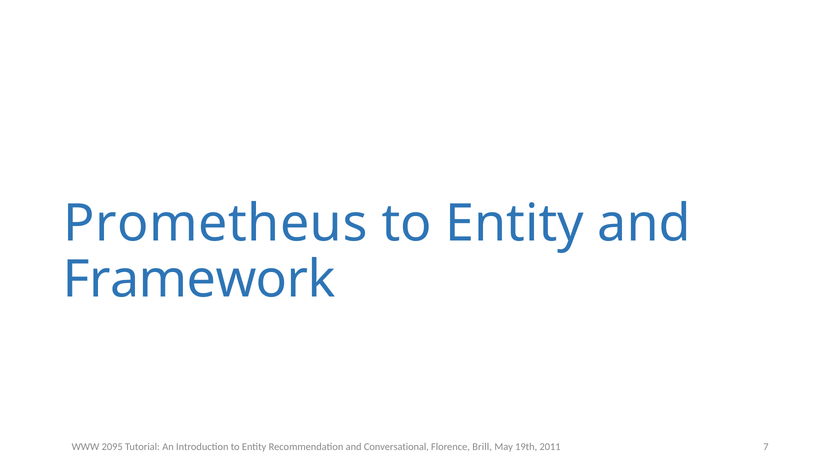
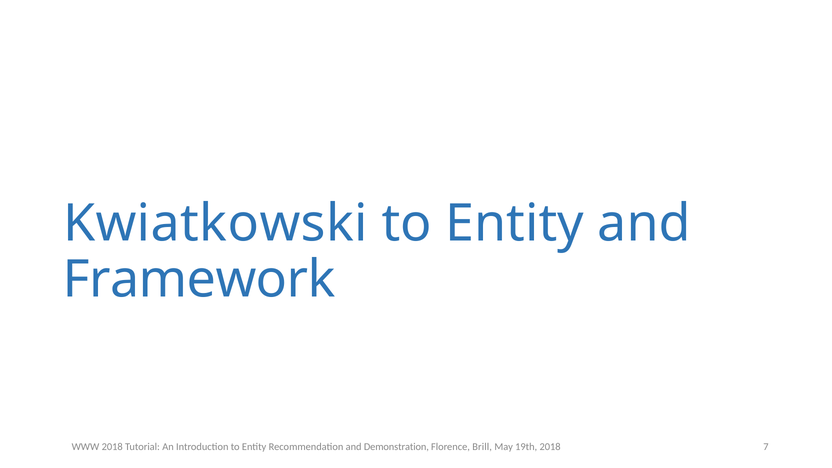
Prometheus: Prometheus -> Kwiatkowski (215, 224)
WWW 2095: 2095 -> 2018 (112, 447)
Conversational: Conversational -> Demonstration (396, 447)
19th 2011: 2011 -> 2018 (550, 447)
